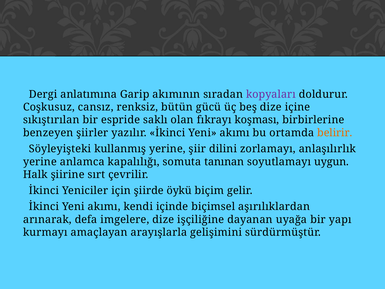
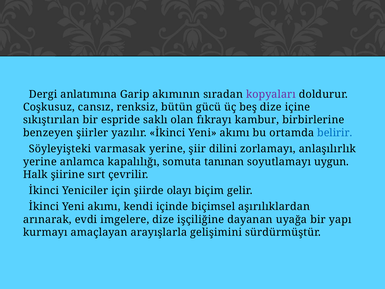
koşması: koşması -> kambur (257, 120)
belirir colour: orange -> blue (335, 133)
kullanmış: kullanmış -> varmasak (120, 149)
öykü: öykü -> olayı (179, 190)
defa: defa -> evdi (86, 219)
